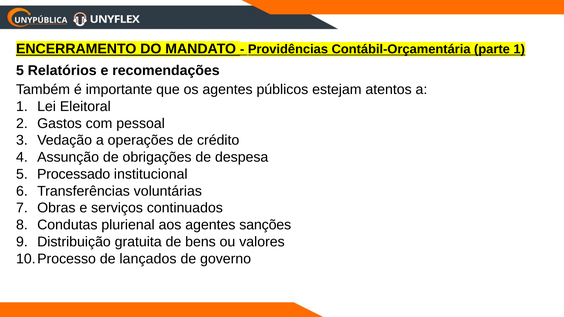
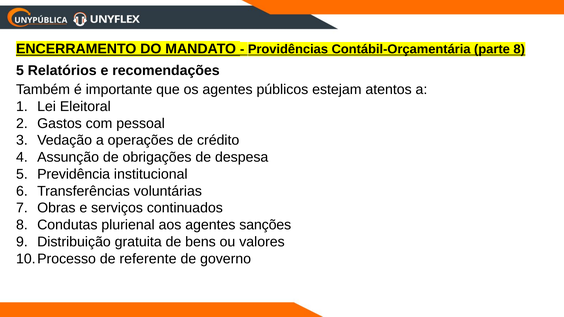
parte 1: 1 -> 8 (519, 49)
Processado: Processado -> Previdência (74, 174)
lançados: lançados -> referente (148, 259)
